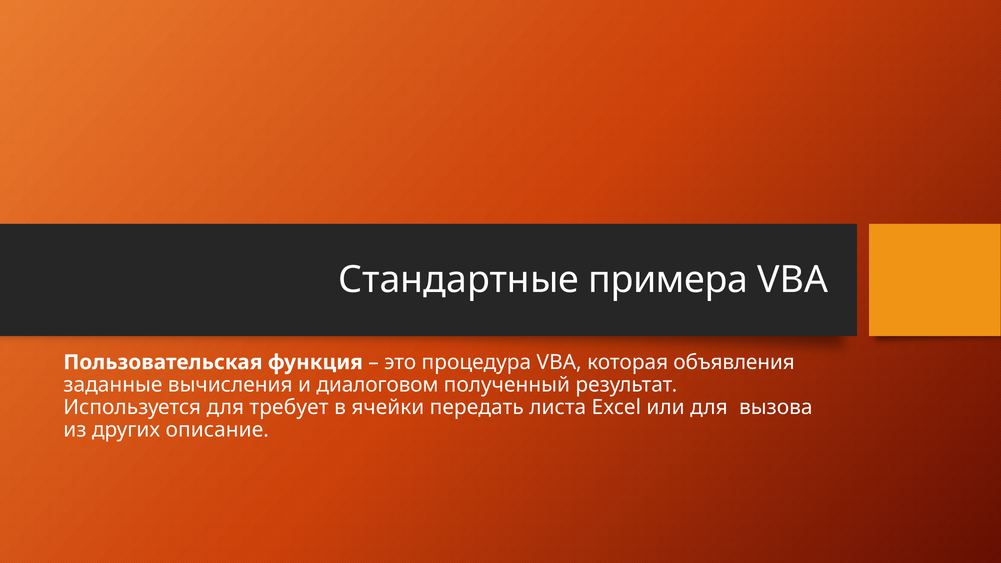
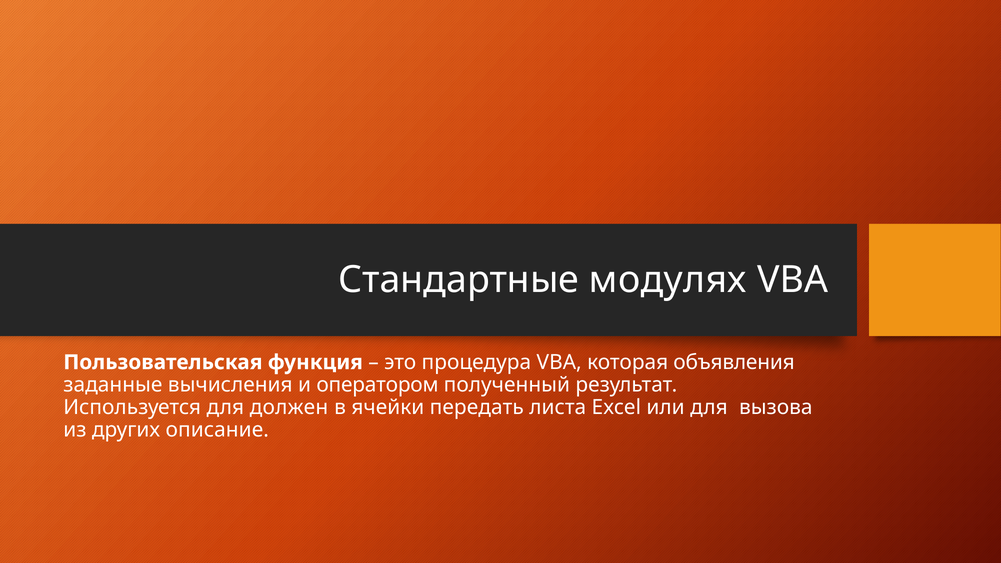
примера: примера -> модулях (668, 280)
диалоговом: диалоговом -> оператором (377, 385)
требует: требует -> должен (289, 407)
